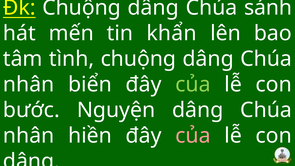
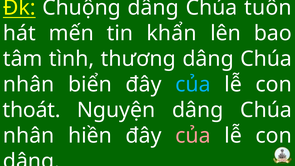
sánh: sánh -> tuôn (268, 8)
tình chuộng: chuộng -> thương (138, 59)
của colour: light green -> light blue (193, 84)
bước: bước -> thoát (32, 110)
